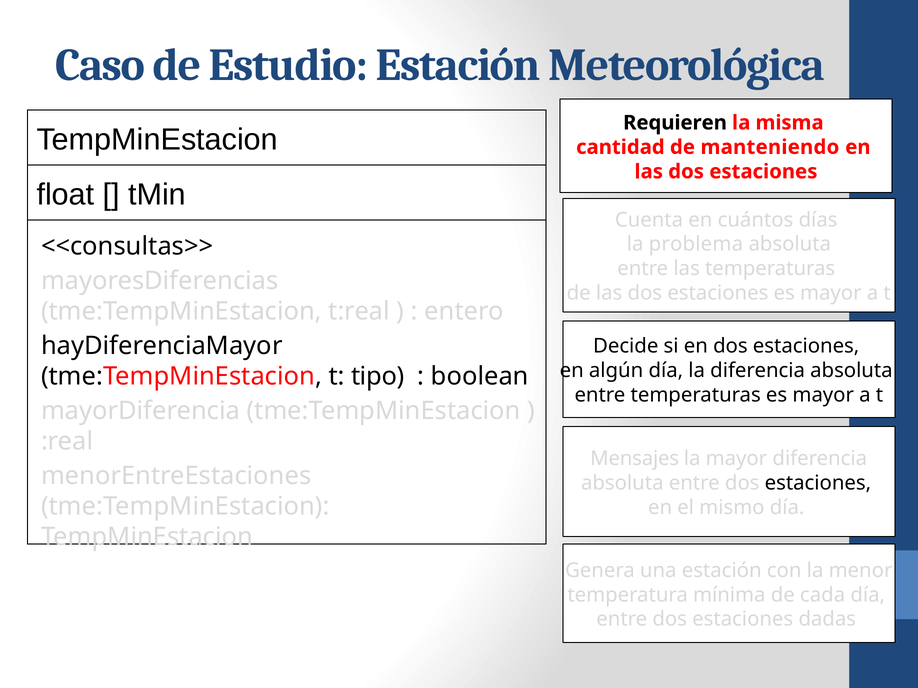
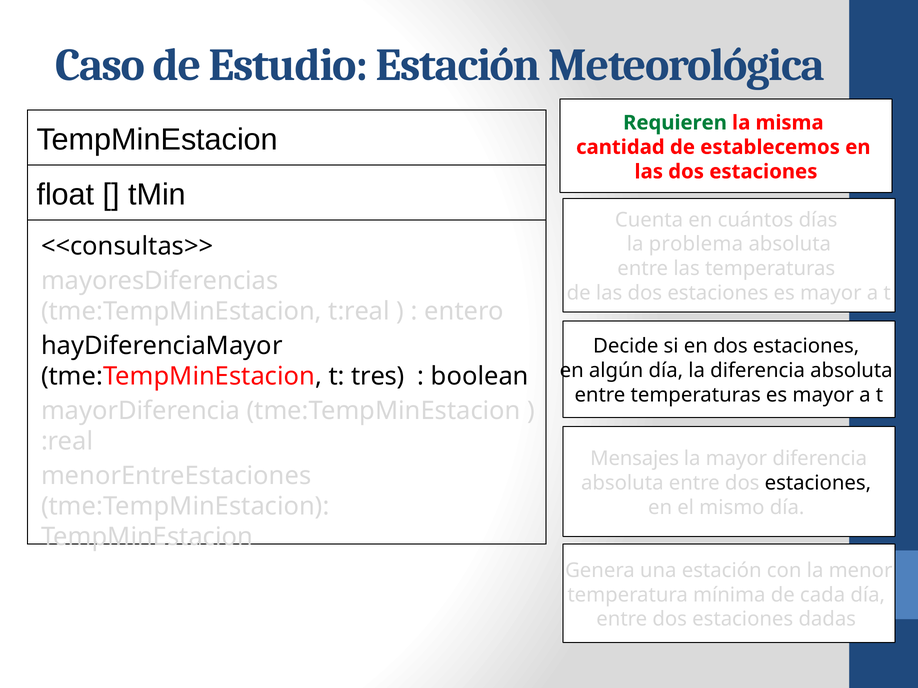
Requieren colour: black -> green (675, 123)
manteniendo: manteniendo -> establecemos (770, 147)
tipo: tipo -> tres (378, 377)
